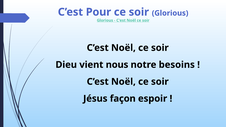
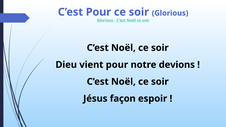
vient nous: nous -> pour (117, 65)
besoins: besoins -> devions (177, 65)
